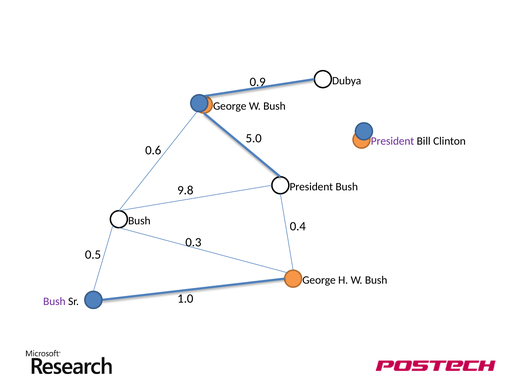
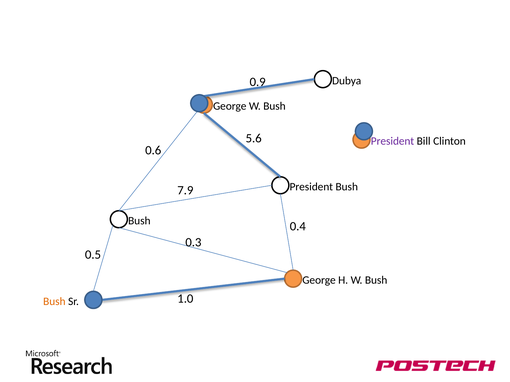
5.0: 5.0 -> 5.6 (254, 138)
9.8: 9.8 -> 7.9 (185, 191)
Bush colour: purple -> orange (54, 302)
